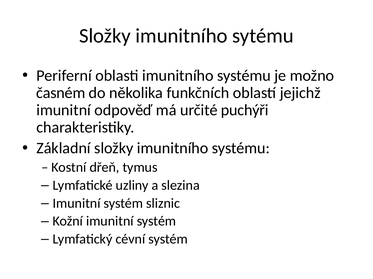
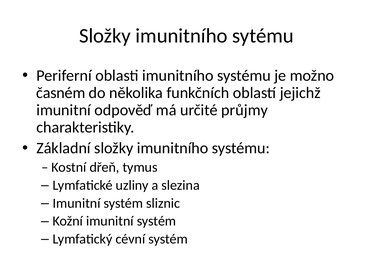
puchýři: puchýři -> průjmy (245, 110)
